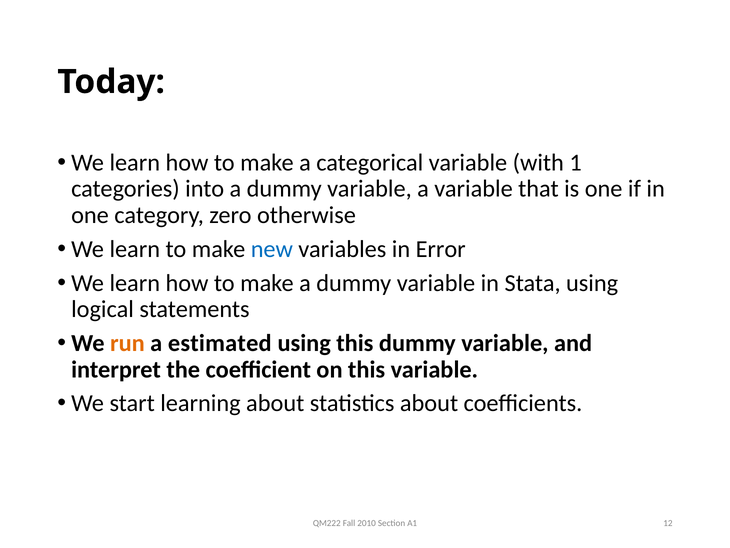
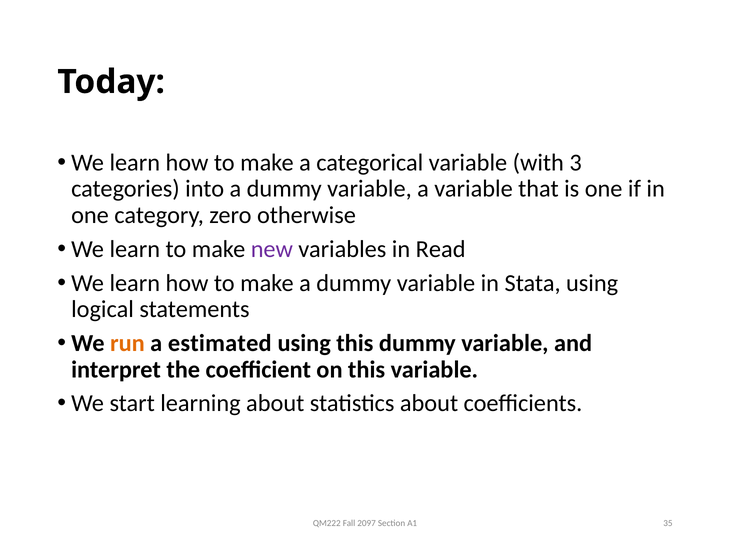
1: 1 -> 3 (576, 162)
new colour: blue -> purple (272, 249)
Error: Error -> Read (441, 249)
2010: 2010 -> 2097 (367, 523)
12: 12 -> 35 (668, 523)
